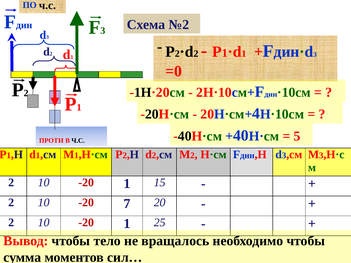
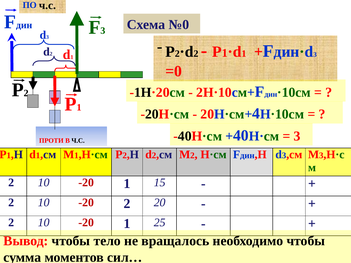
№2: №2 -> №0 (179, 25)
5: 5 -> 3 (297, 136)
-20 7: 7 -> 2 (127, 204)
